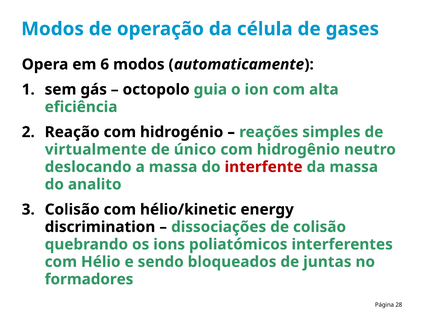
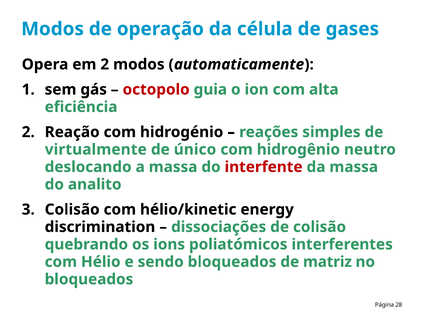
em 6: 6 -> 2 (105, 64)
octopolo colour: black -> red (156, 90)
juntas: juntas -> matriz (327, 262)
formadores: formadores -> bloqueados (89, 279)
